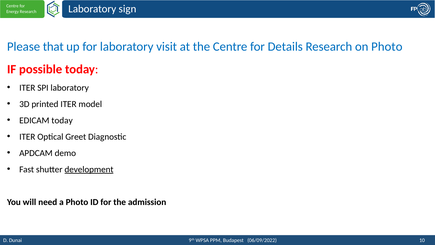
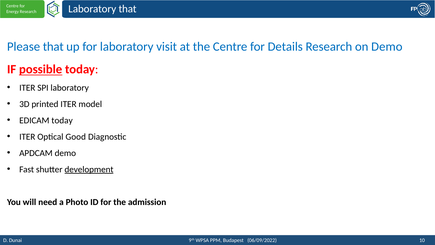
Laboratory sign: sign -> that (128, 9)
on Photo: Photo -> Demo (387, 47)
possible underline: none -> present (41, 69)
Greet: Greet -> Good (76, 137)
